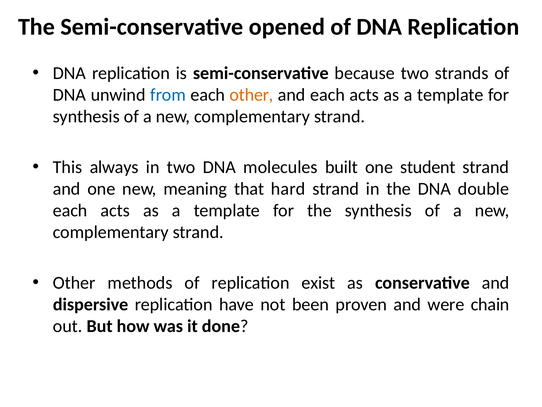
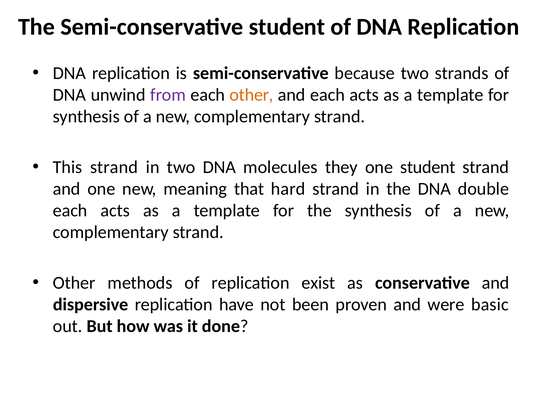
Semi-conservative opened: opened -> student (287, 27)
from colour: blue -> purple (168, 95)
This always: always -> strand (114, 167)
built: built -> they (341, 167)
chain: chain -> basic (490, 304)
